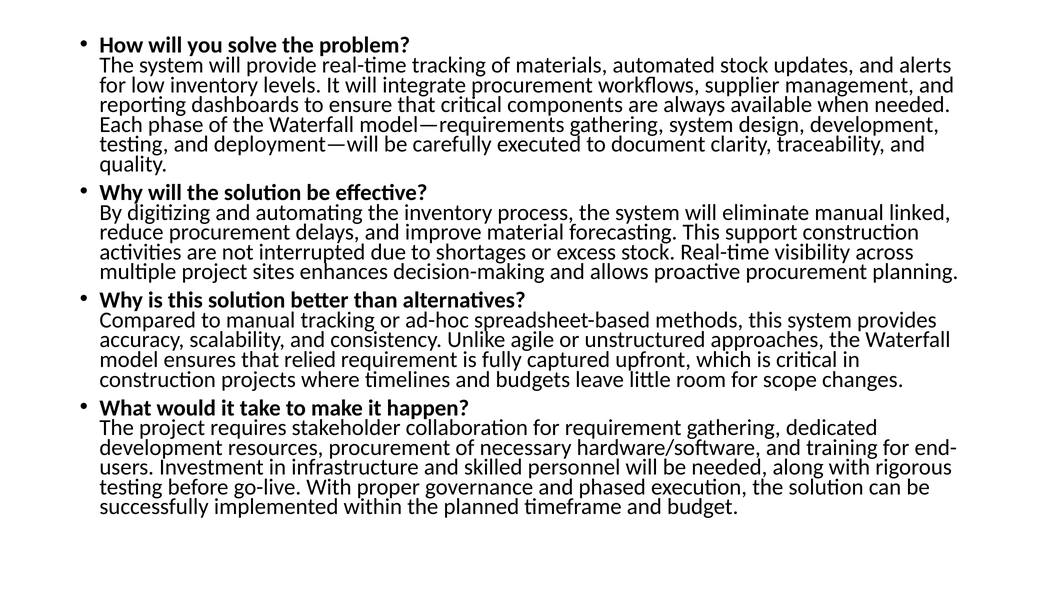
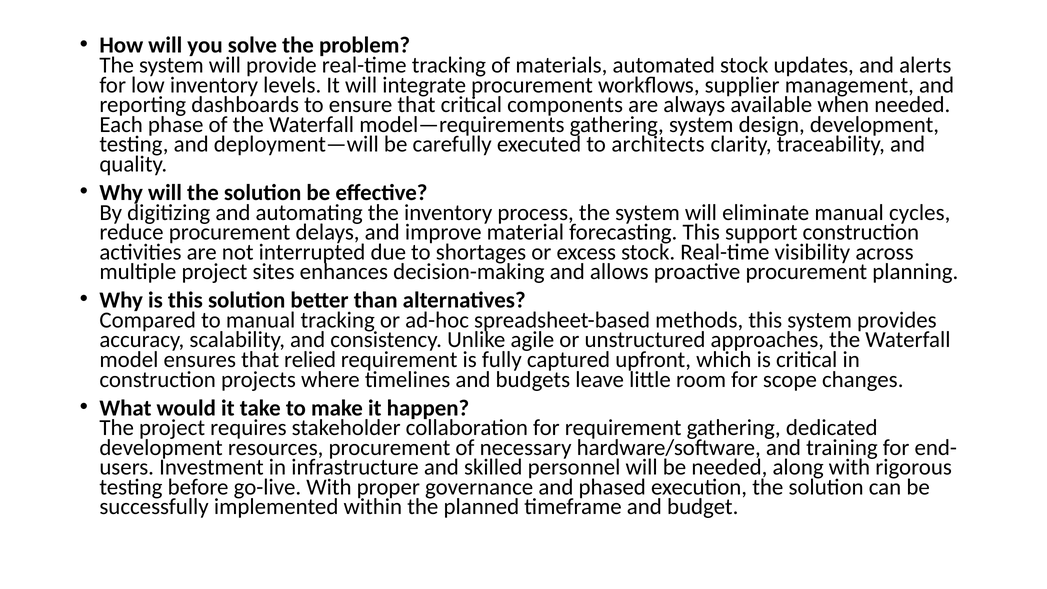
document: document -> architects (658, 144)
linked: linked -> cycles (920, 212)
